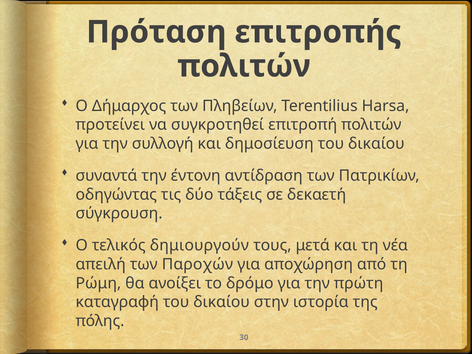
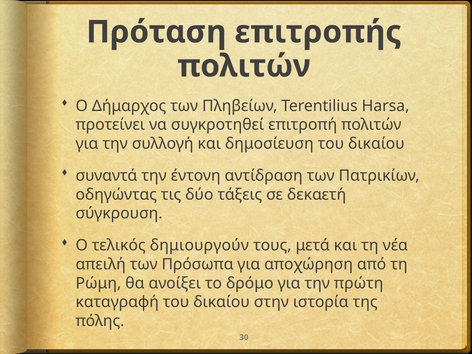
Παροχών: Παροχών -> Πρόσωπα (198, 264)
